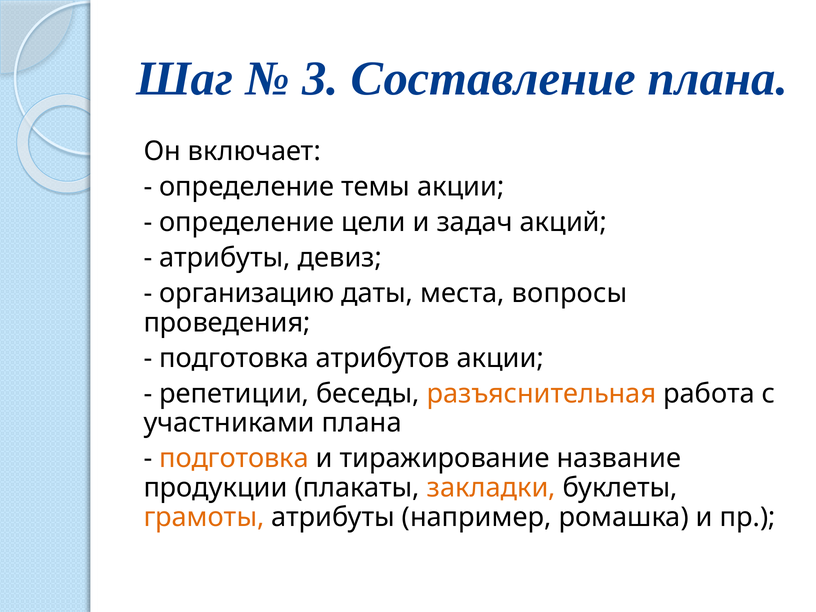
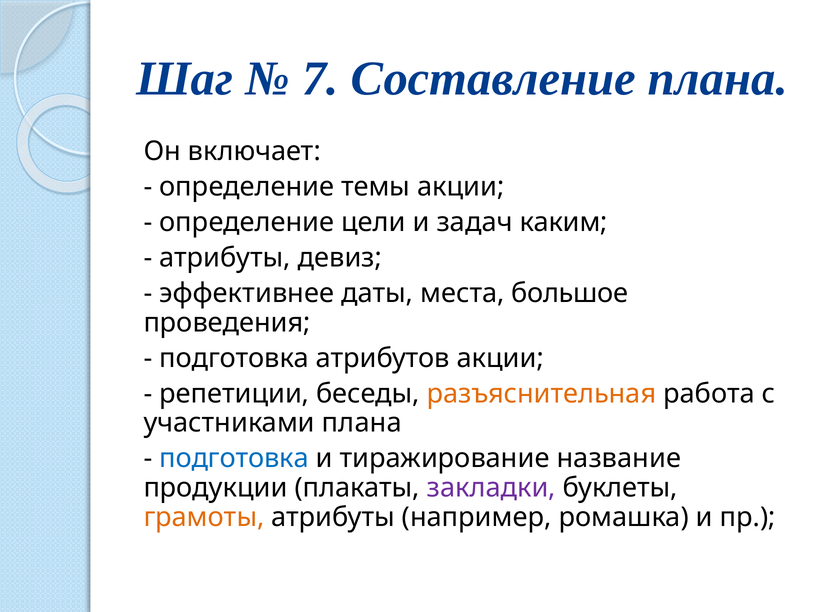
3: 3 -> 7 (320, 79)
акций: акций -> каким (564, 222)
организацию: организацию -> эффективнее (247, 293)
вопросы: вопросы -> большое (570, 293)
подготовка colour: orange -> blue (234, 458)
закладки colour: orange -> purple (491, 488)
